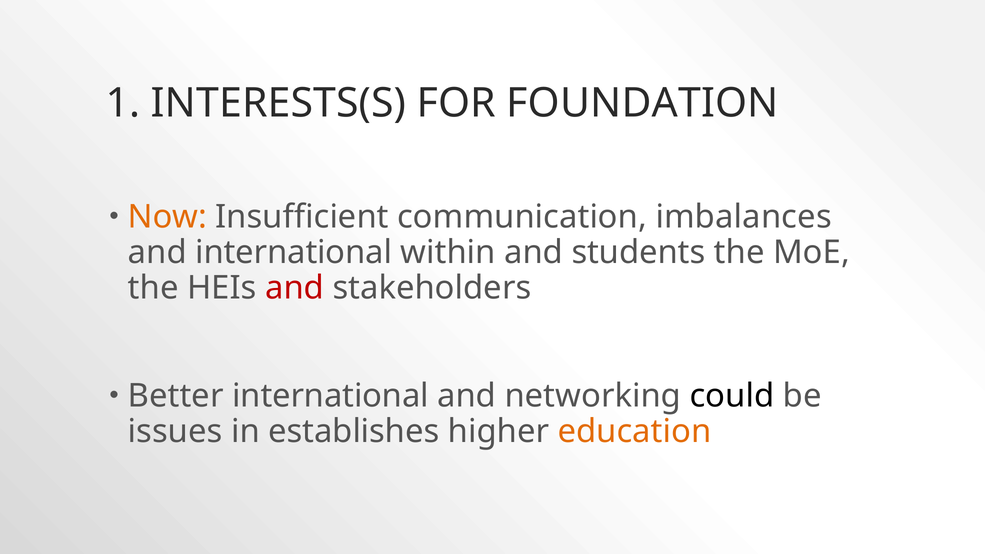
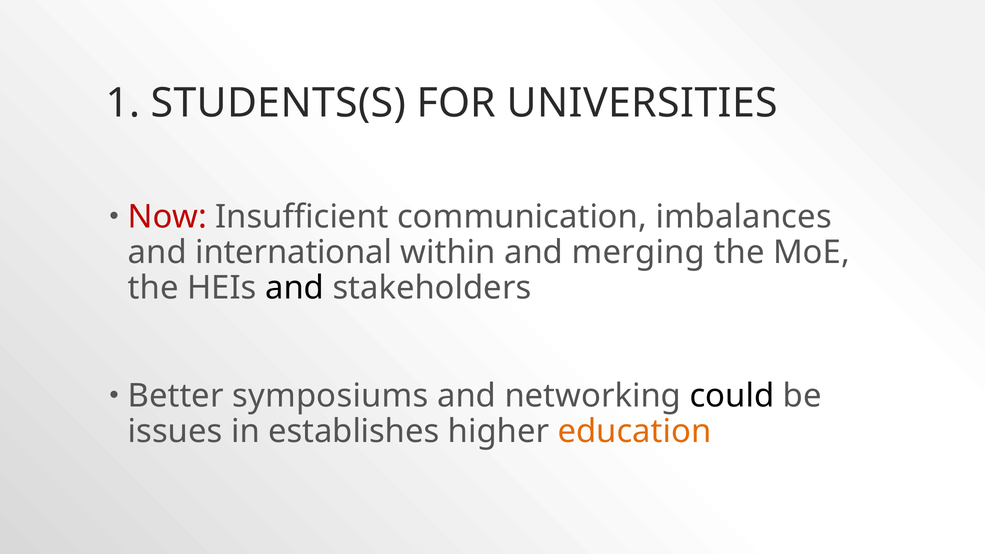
INTERESTS(S: INTERESTS(S -> STUDENTS(S (278, 103)
FOUNDATION: FOUNDATION -> UNIVERSITIES (642, 103)
Now colour: orange -> red (167, 217)
students: students -> merging (638, 253)
and colour: red -> black (295, 288)
Better international: international -> symposiums (330, 396)
